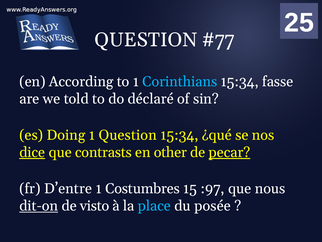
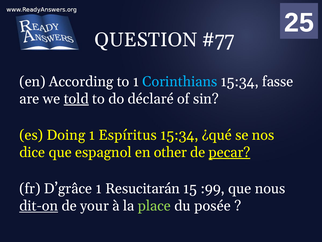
told underline: none -> present (76, 99)
1 Question: Question -> Espíritus (128, 135)
dice underline: present -> none (32, 152)
contrasts: contrasts -> espagnol (103, 152)
D’entre: D’entre -> D’grâce (68, 188)
Costumbres: Costumbres -> Resucitarán (143, 188)
:97: :97 -> :99 (213, 188)
visto: visto -> your (95, 205)
place colour: light blue -> light green (154, 205)
